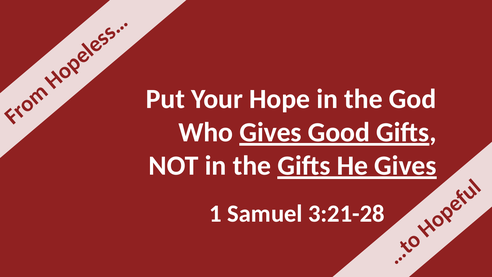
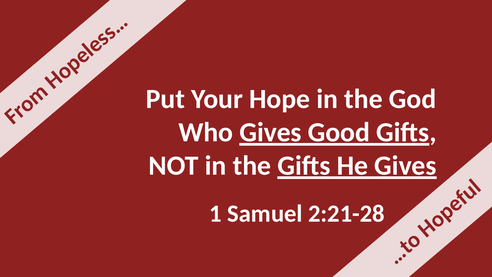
3:21-28: 3:21-28 -> 2:21-28 (346, 213)
